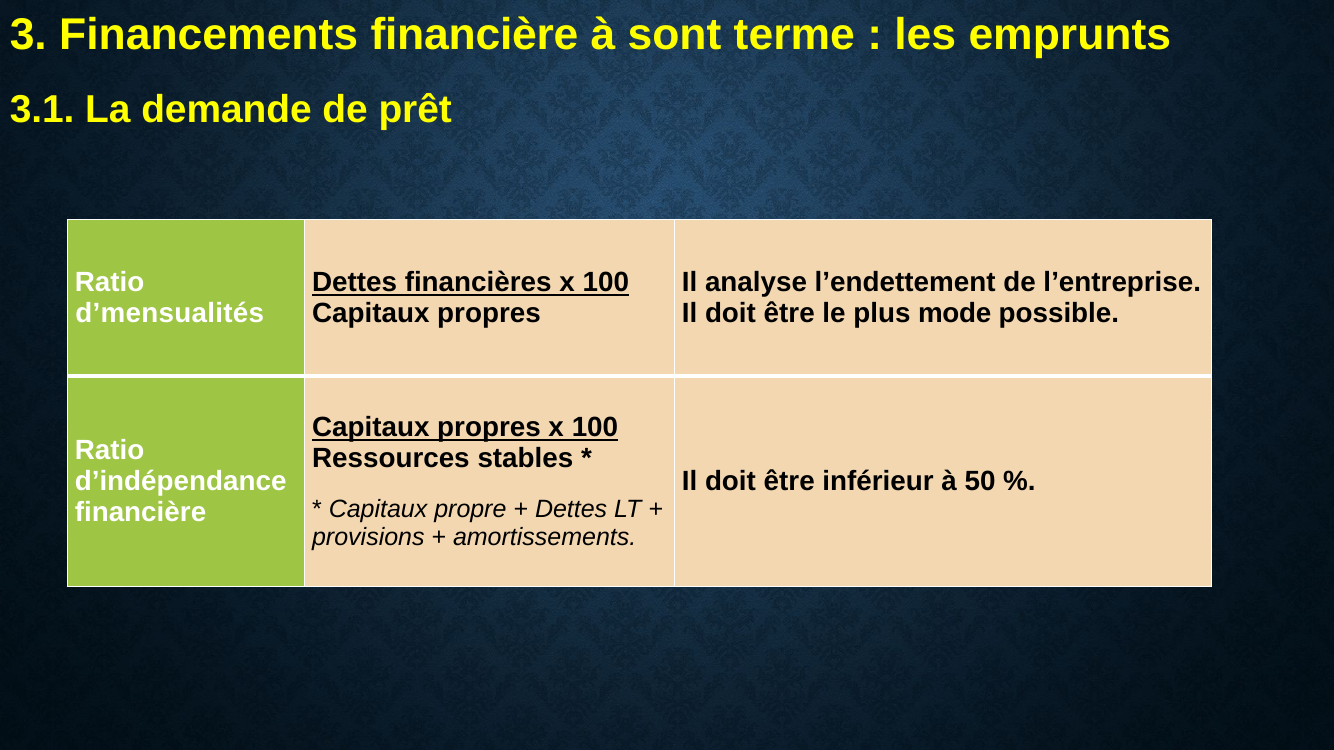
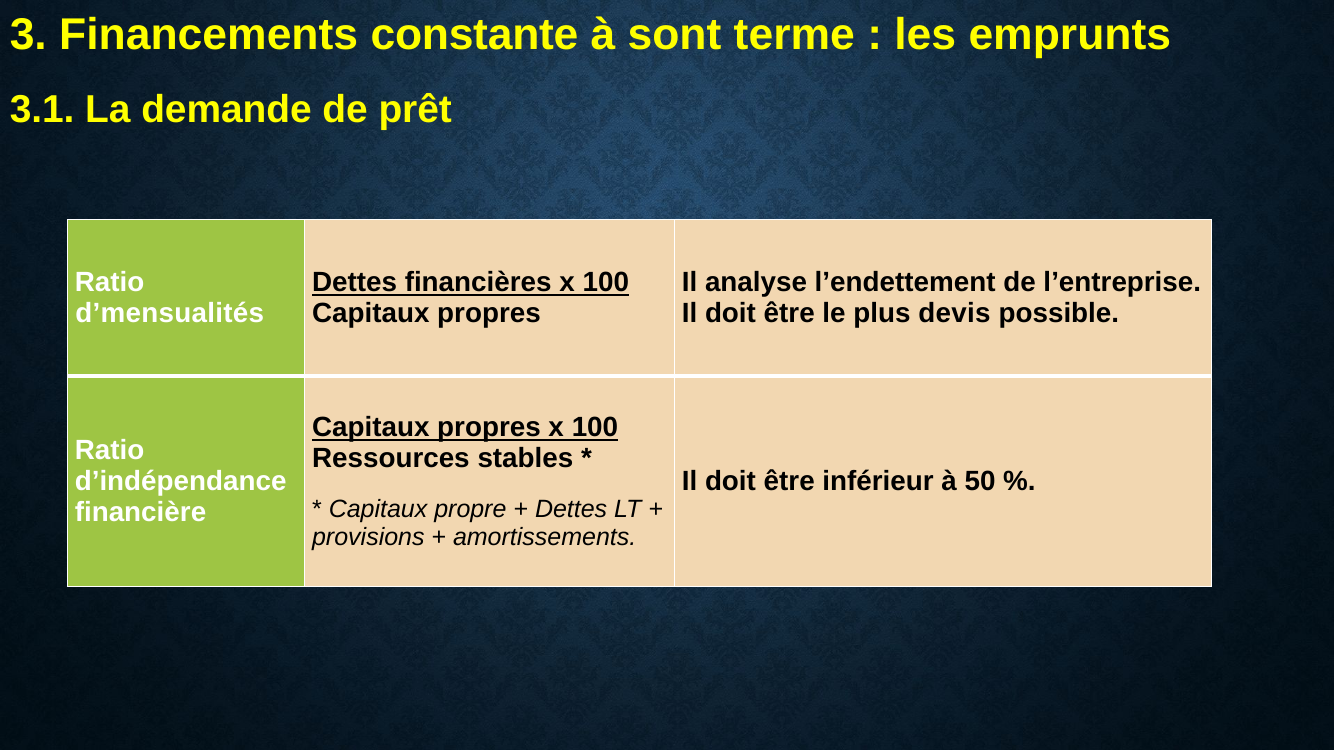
Financements financière: financière -> constante (474, 35)
mode: mode -> devis (954, 314)
